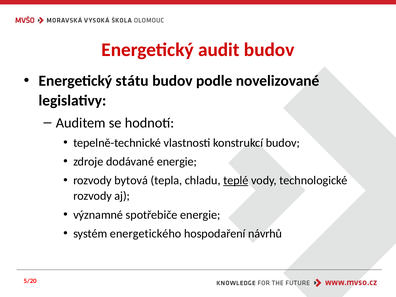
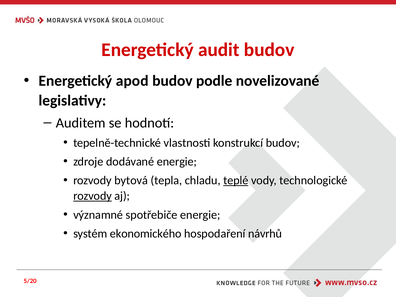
státu: státu -> apod (132, 81)
rozvody underline: none -> present (92, 196)
energetického: energetického -> ekonomického (146, 234)
